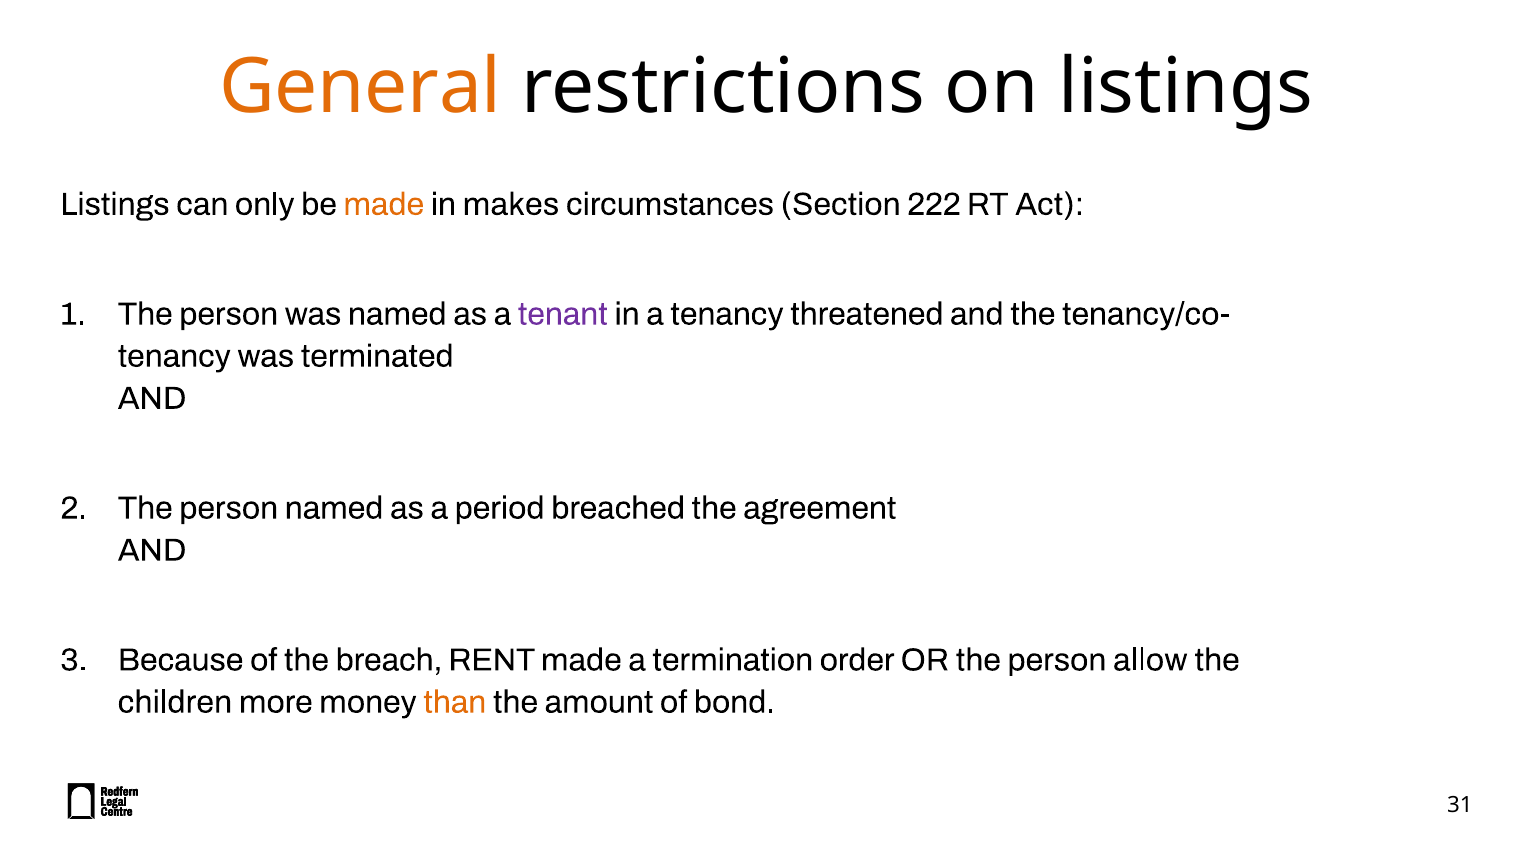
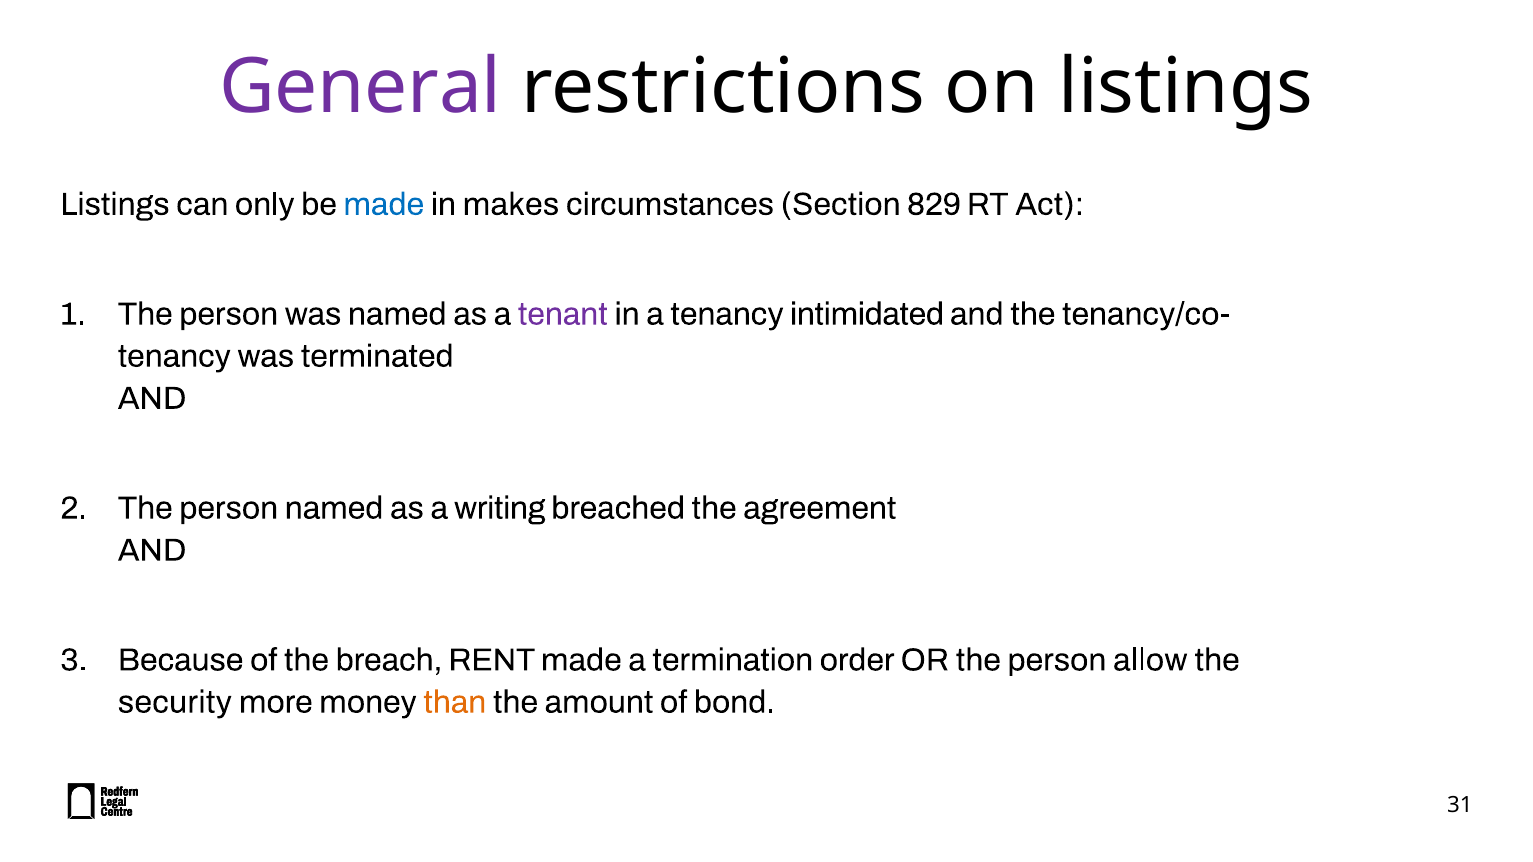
General colour: orange -> purple (360, 87)
made colour: orange -> blue (384, 204)
222: 222 -> 829 (934, 204)
threatened: threatened -> intimidated (867, 314)
period: period -> writing (500, 508)
children: children -> security (175, 702)
